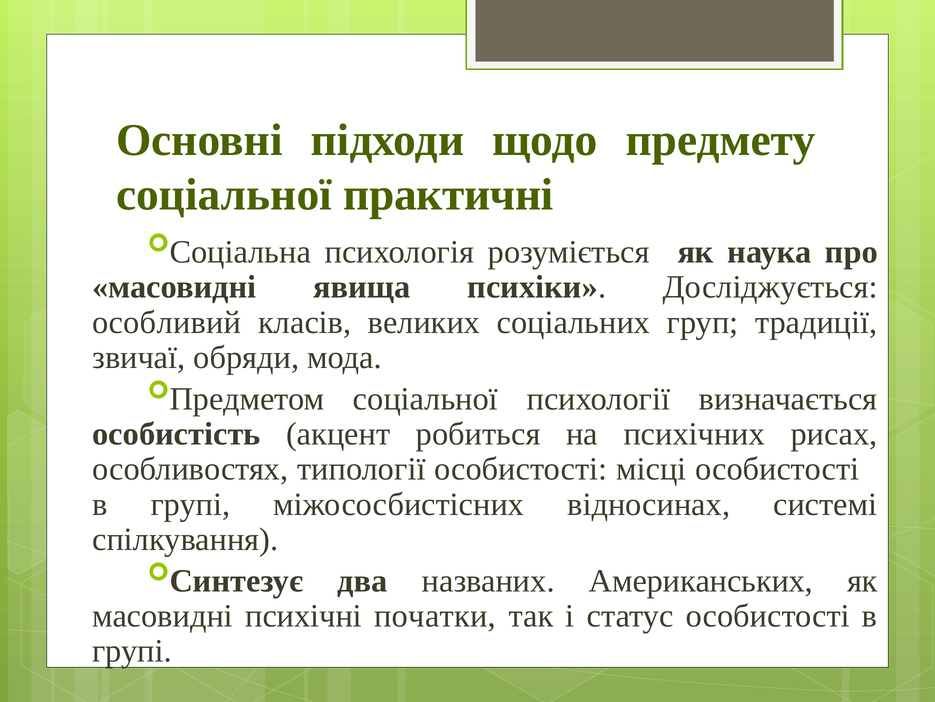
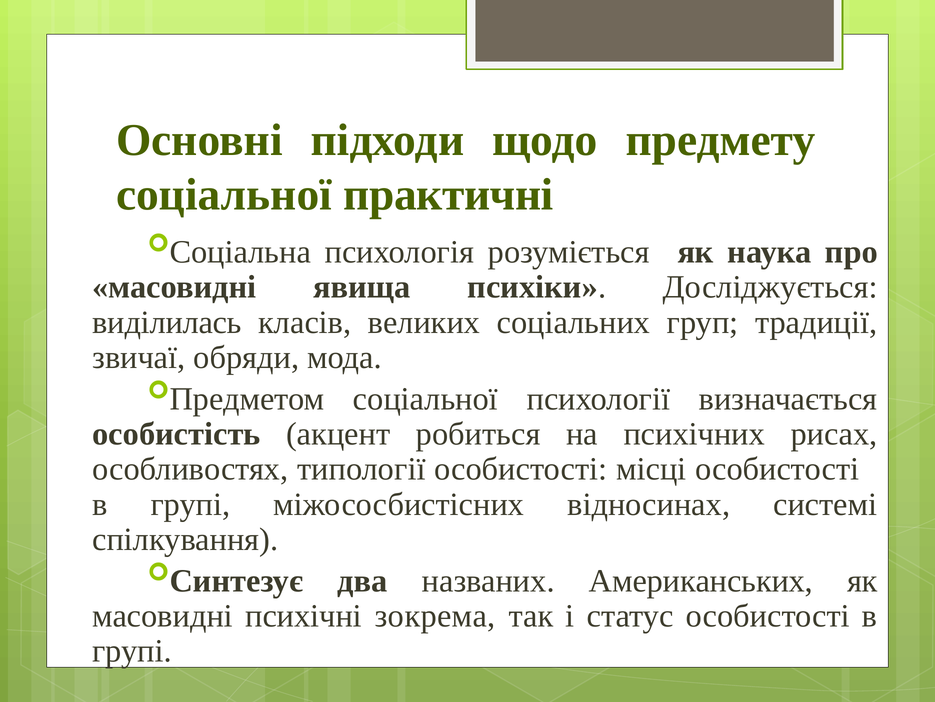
особливий: особливий -> виділилась (167, 322)
початки: початки -> зокрема (435, 615)
